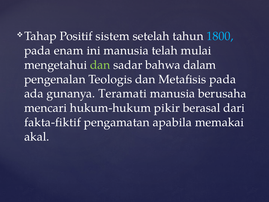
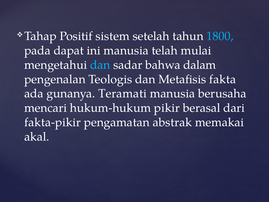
enam: enam -> dapat (69, 50)
dan colour: light green -> light blue (100, 65)
Metafisis pada: pada -> fakta (223, 79)
fakta-fiktif: fakta-fiktif -> fakta-pikir (53, 122)
apabila: apabila -> abstrak (172, 122)
